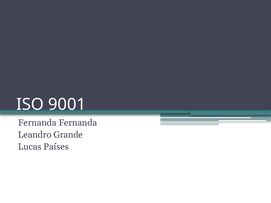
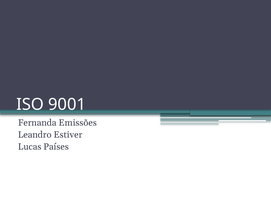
Fernanda Fernanda: Fernanda -> Emissões (78, 123)
Grande: Grande -> Estiver (68, 135)
